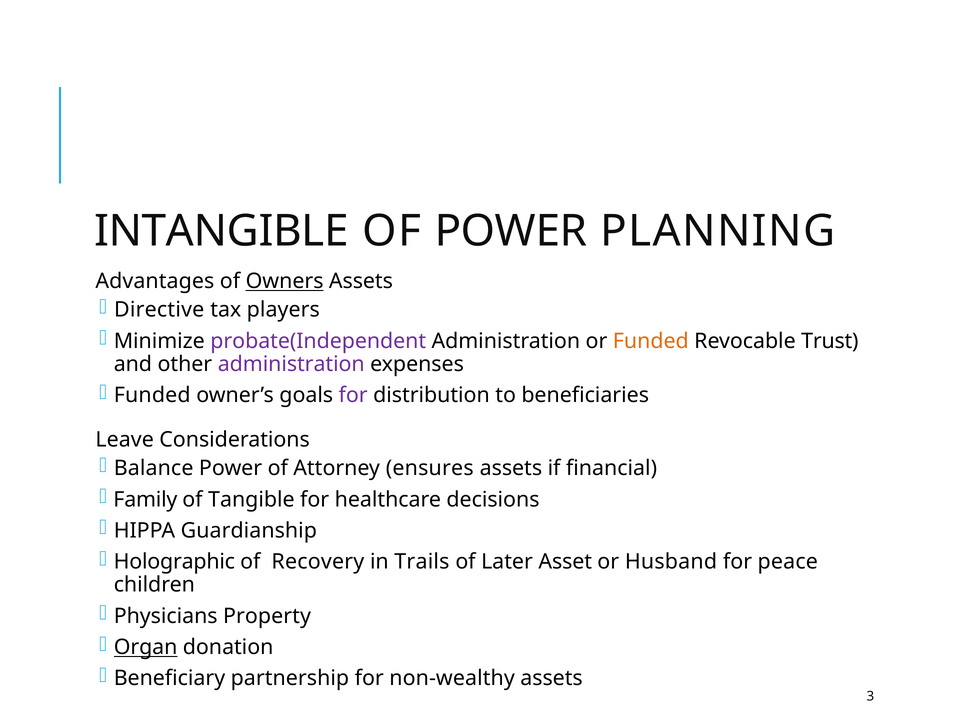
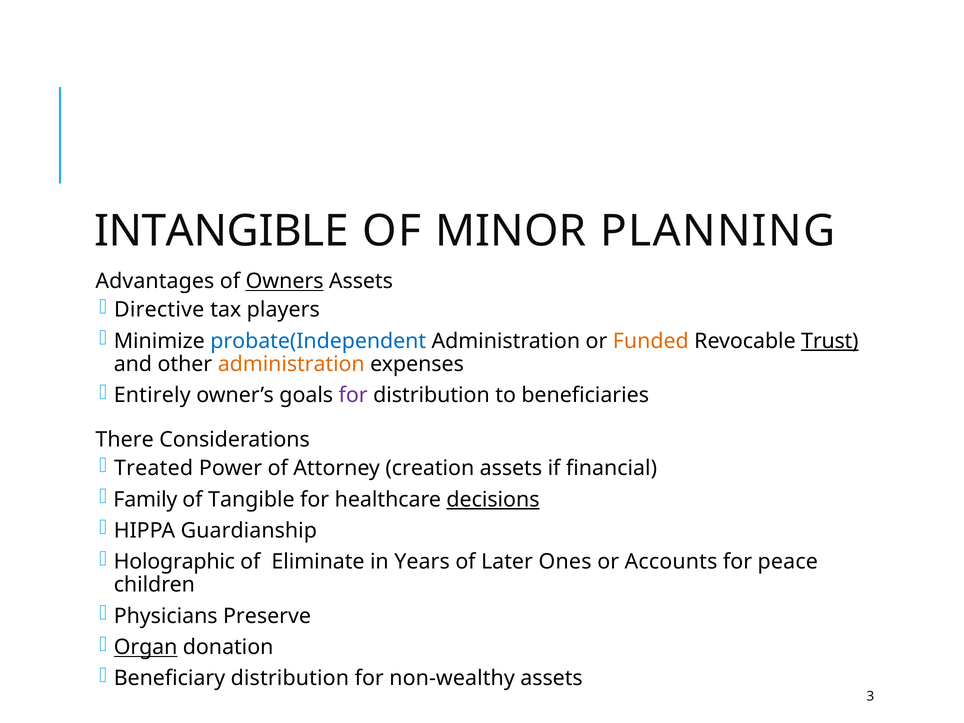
OF POWER: POWER -> MINOR (511, 231)
probate(Independent colour: purple -> blue (318, 341)
Trust underline: none -> present (830, 341)
administration colour: purple -> orange (291, 364)
Funded: Funded -> Entirely (152, 395)
Leave: Leave -> There (125, 440)
Balance: Balance -> Treated (154, 468)
ensures: ensures -> creation (430, 468)
decisions underline: none -> present (493, 499)
Recovery: Recovery -> Eliminate (318, 562)
Trails: Trails -> Years (422, 562)
Asset: Asset -> Ones (565, 562)
Husband: Husband -> Accounts (671, 562)
Property: Property -> Preserve (267, 616)
Beneficiary partnership: partnership -> distribution (290, 678)
